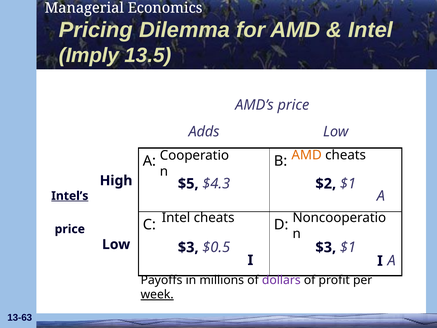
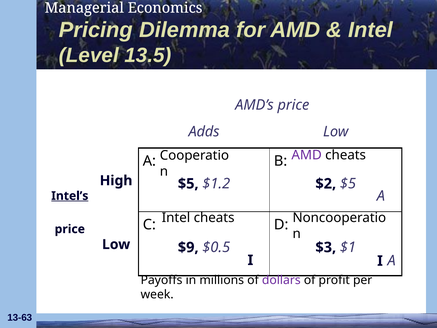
Imply: Imply -> Level (89, 55)
AMD colour: orange -> purple (307, 155)
$4.3: $4.3 -> $1.2 (216, 184)
$2 $1: $1 -> $5 (348, 184)
$3: $3 -> $9 (188, 247)
week underline: present -> none (157, 294)
